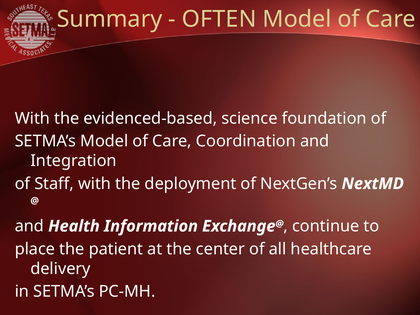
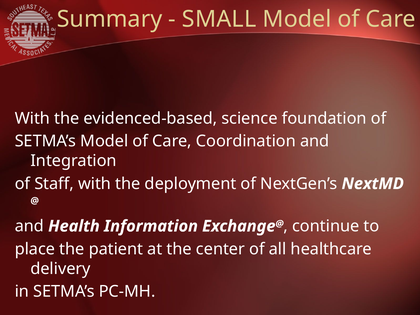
OFTEN: OFTEN -> SMALL (219, 19)
